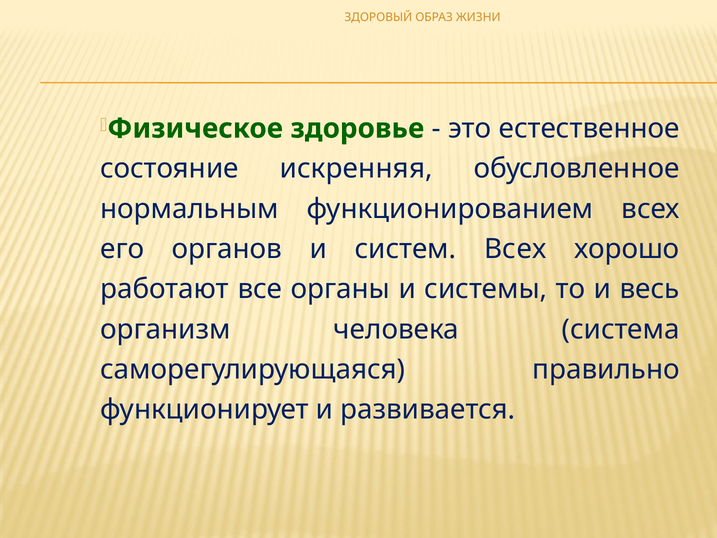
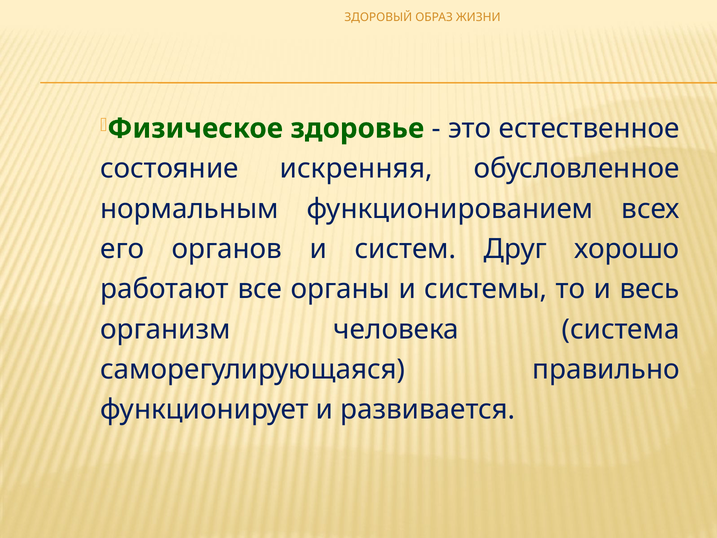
систем Всех: Всех -> Друг (515, 249)
